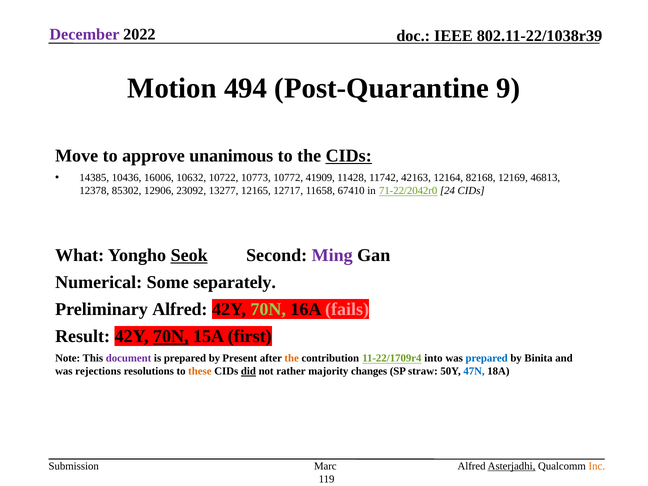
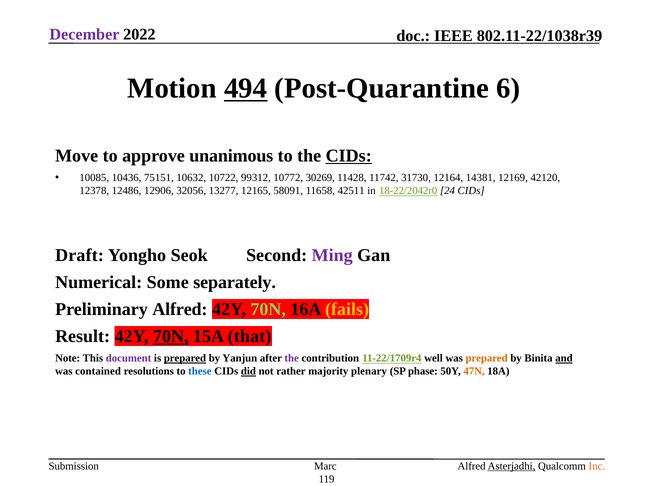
494 underline: none -> present (246, 88)
9: 9 -> 6 (508, 88)
14385: 14385 -> 10085 (94, 178)
16006: 16006 -> 75151 (159, 178)
10773: 10773 -> 99312 (256, 178)
41909: 41909 -> 30269 (320, 178)
42163: 42163 -> 31730 (416, 178)
82168: 82168 -> 14381 (481, 178)
46813: 46813 -> 42120 (545, 178)
85302: 85302 -> 12486 (127, 191)
23092: 23092 -> 32056 (191, 191)
12717: 12717 -> 58091 (288, 191)
67410: 67410 -> 42511 (351, 191)
71-22/2042r0: 71-22/2042r0 -> 18-22/2042r0 (408, 191)
What: What -> Draft (80, 255)
Seok underline: present -> none (189, 255)
fails colour: pink -> yellow (347, 309)
first: first -> that (250, 336)
prepared underline: none -> present (185, 358)
Present: Present -> Yanjun (240, 358)
the colour: orange -> purple (292, 358)
into: into -> well (434, 358)
prepared colour: blue -> orange (487, 358)
and underline: none -> present (564, 358)
rejections: rejections -> contained (98, 371)
these colour: orange -> blue (200, 371)
changes: changes -> plenary (369, 371)
straw: straw -> phase (423, 371)
47N colour: blue -> orange (474, 371)
